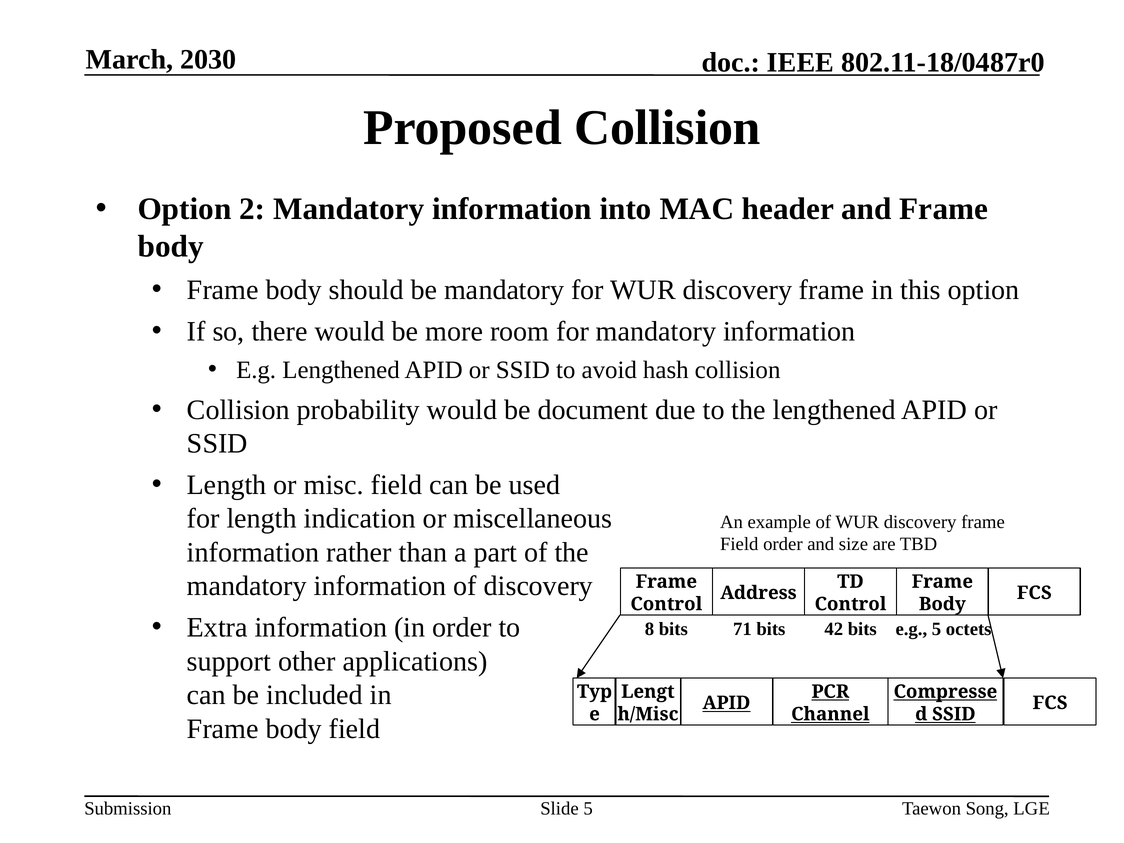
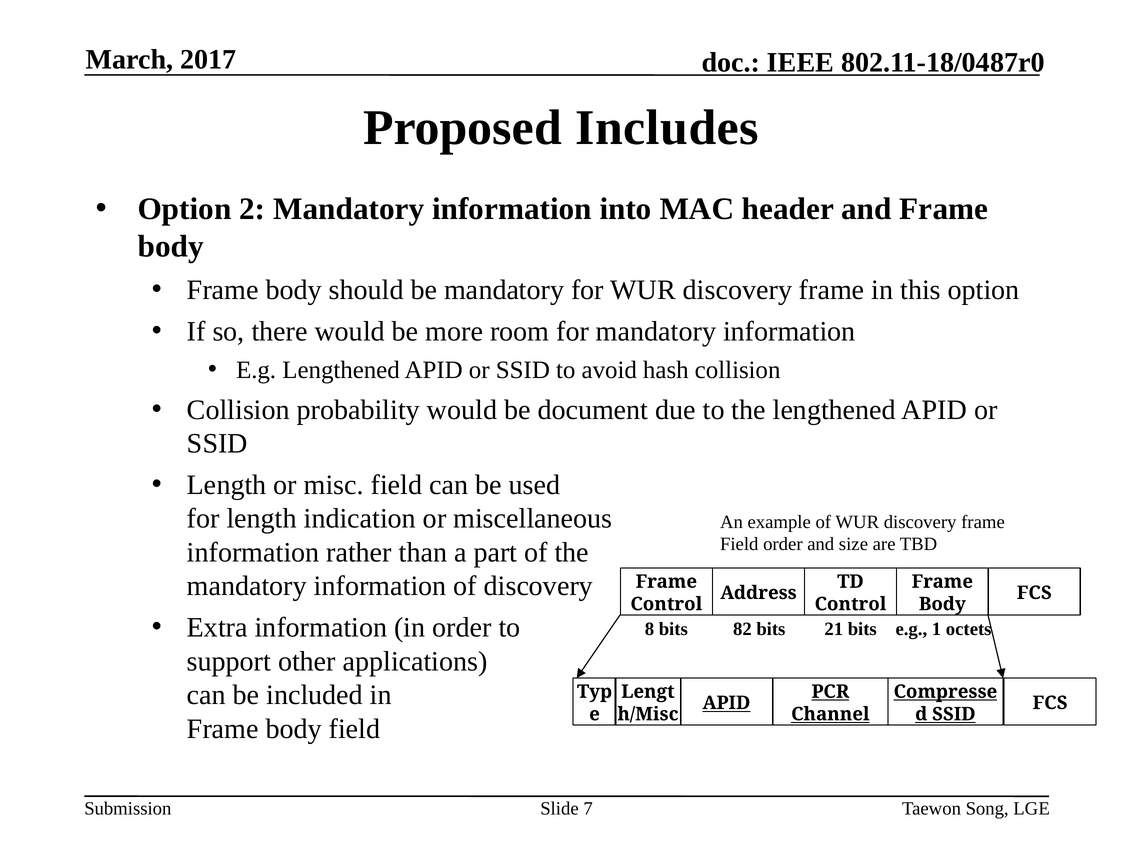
2030: 2030 -> 2017 (208, 60)
Proposed Collision: Collision -> Includes (667, 128)
71: 71 -> 82 (742, 629)
42: 42 -> 21 (834, 629)
e.g 5: 5 -> 1 (937, 629)
Slide 5: 5 -> 7 (588, 809)
